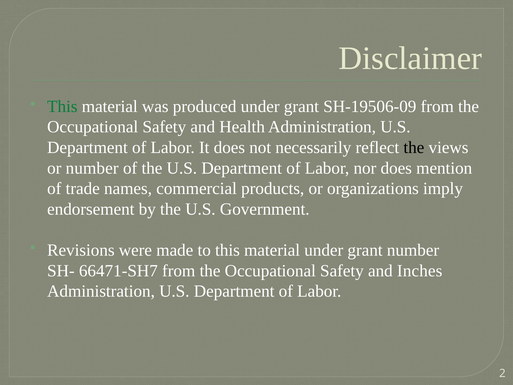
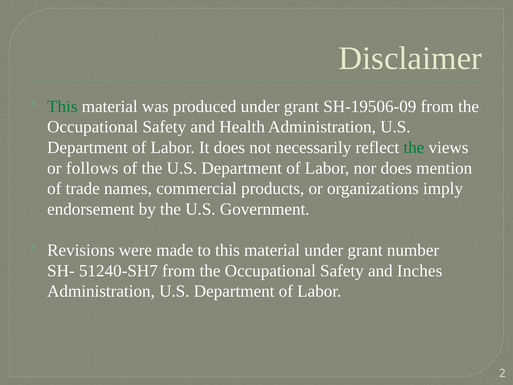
the colour: black -> green (414, 147)
or number: number -> follows (92, 168)
66471-SH7: 66471-SH7 -> 51240-SH7 (118, 271)
